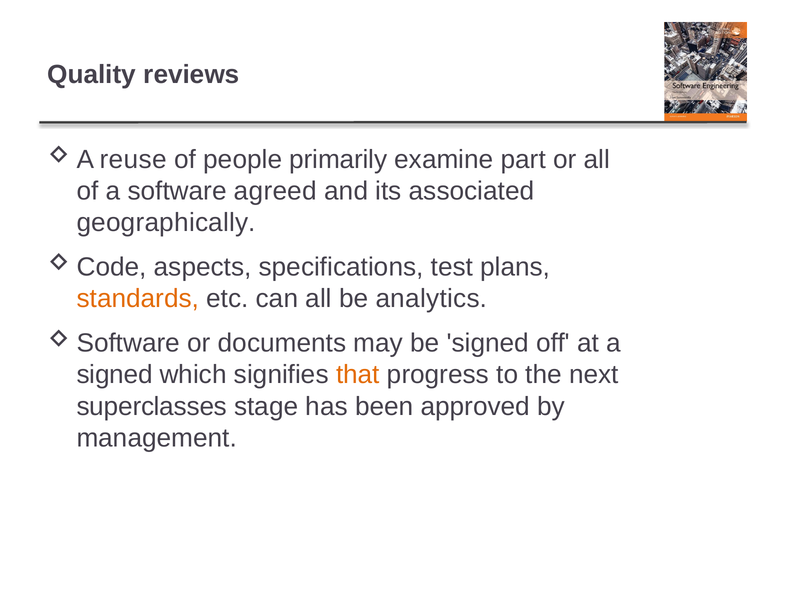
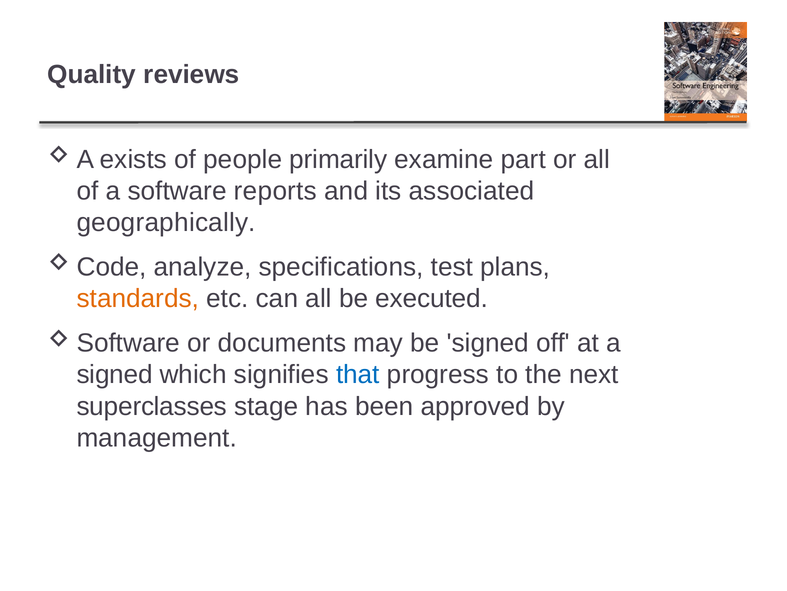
reuse: reuse -> exists (133, 159)
agreed: agreed -> reports (275, 191)
aspects: aspects -> analyze (203, 267)
analytics: analytics -> executed (432, 298)
that colour: orange -> blue (358, 374)
